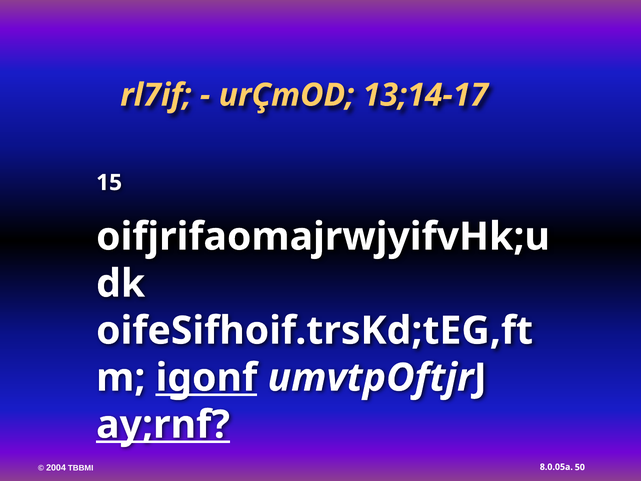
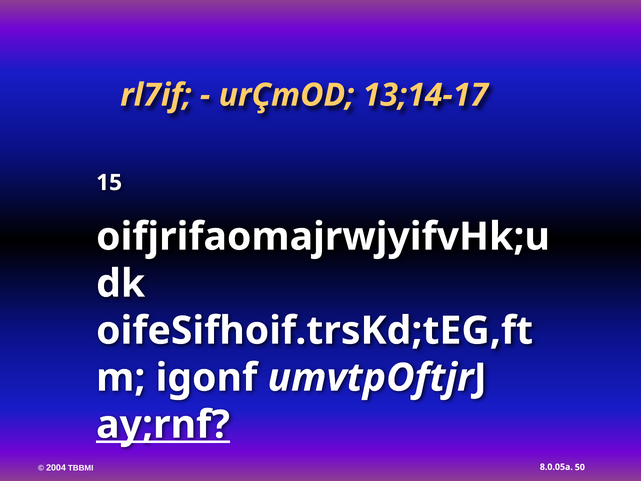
igonf underline: present -> none (206, 378)
